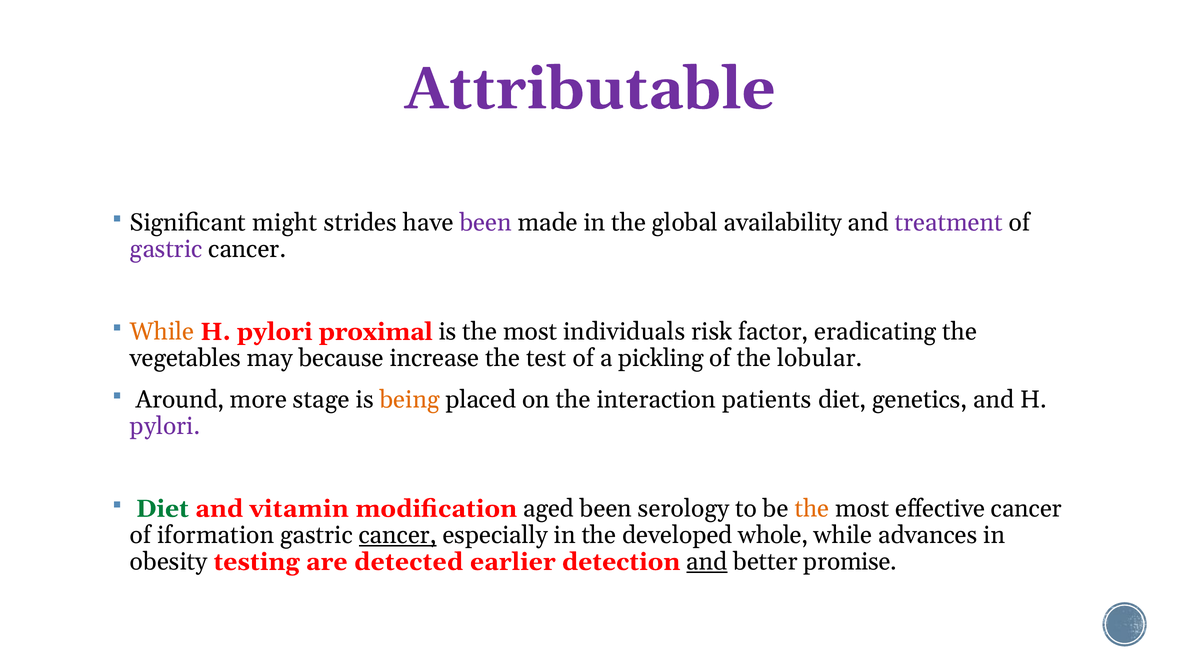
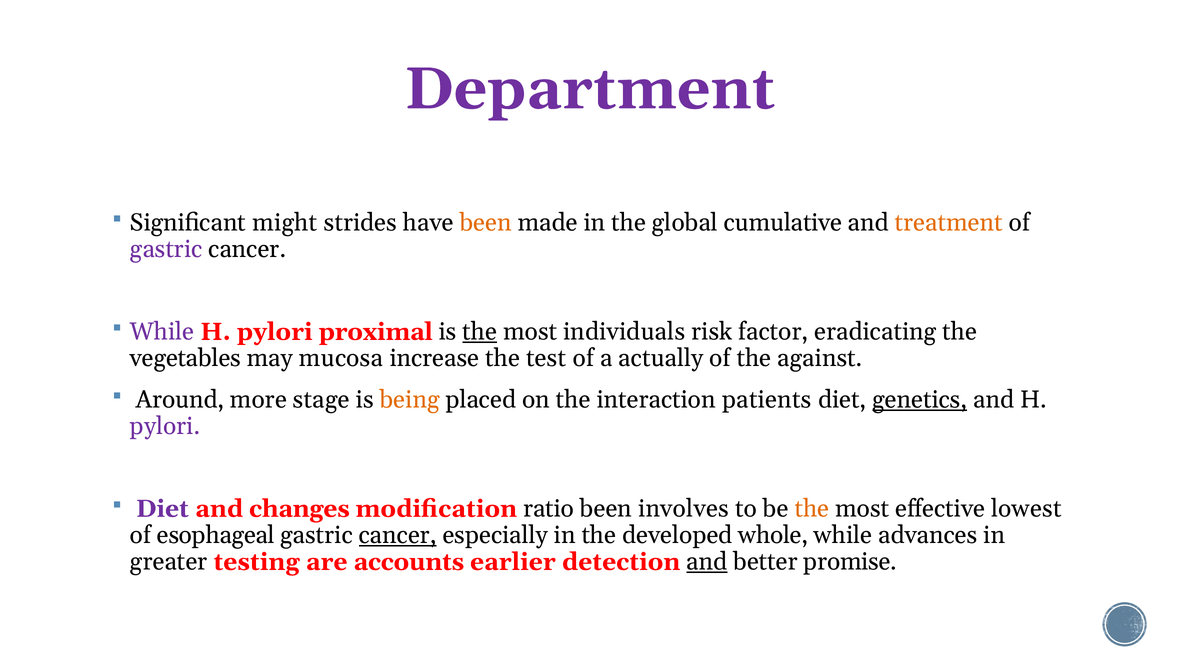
Attributable: Attributable -> Department (590, 89)
been colour: purple -> orange (486, 223)
availability: availability -> cumulative (783, 223)
treatment colour: purple -> orange (949, 223)
While colour: orange -> purple (162, 332)
the underline: none -> present (480, 332)
because: because -> mucosa (341, 358)
pickling: pickling -> actually (661, 358)
lobular: lobular -> against (820, 358)
genetics underline: none -> present (920, 400)
Diet colour: green -> purple (162, 509)
vitamin: vitamin -> changes (299, 509)
aged: aged -> ratio (549, 509)
serology: serology -> involves (683, 509)
effective cancer: cancer -> lowest (1026, 509)
iformation: iformation -> esophageal (216, 535)
obesity: obesity -> greater (169, 562)
detected: detected -> accounts (409, 562)
